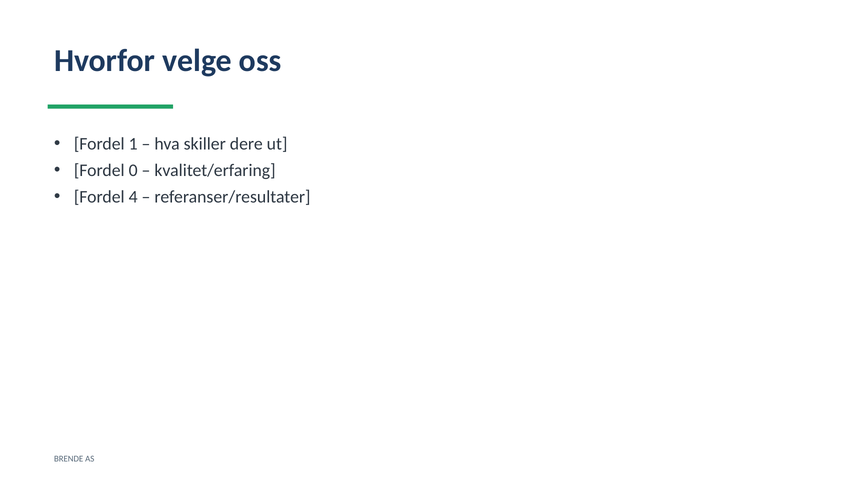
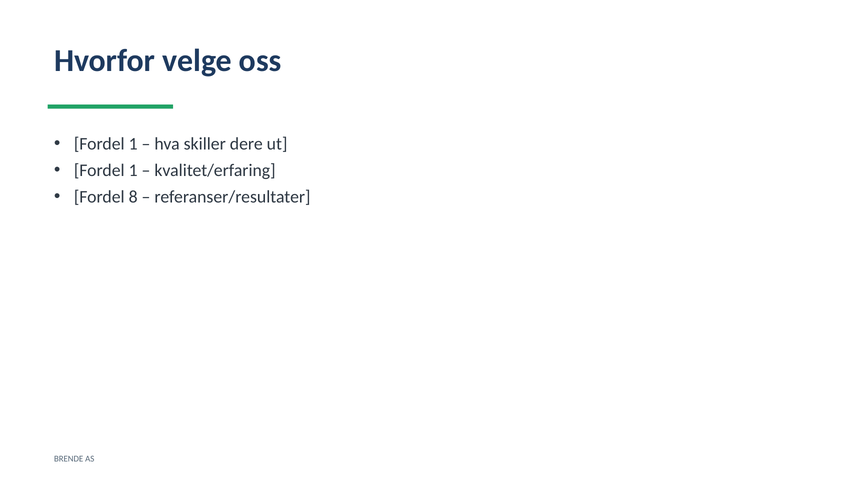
0: 0 -> 1 (133, 170)
4: 4 -> 8 (133, 197)
